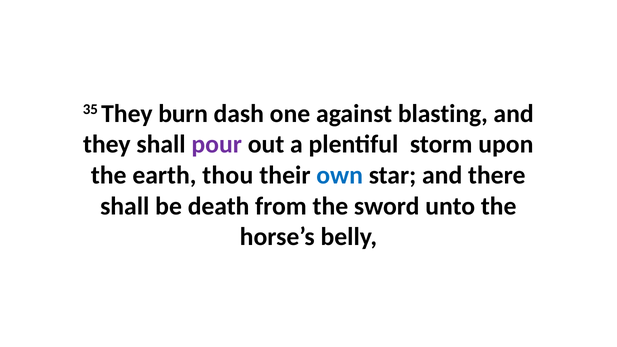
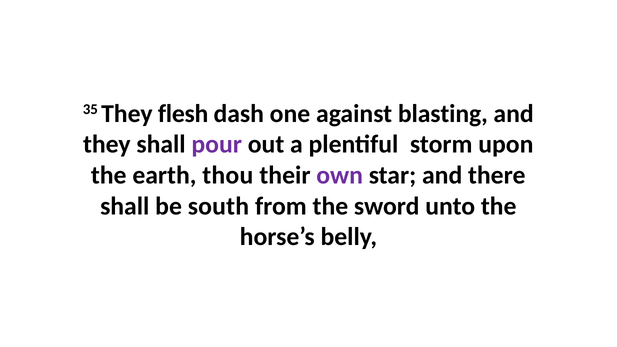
burn: burn -> flesh (183, 114)
own colour: blue -> purple (340, 175)
death: death -> south (218, 206)
